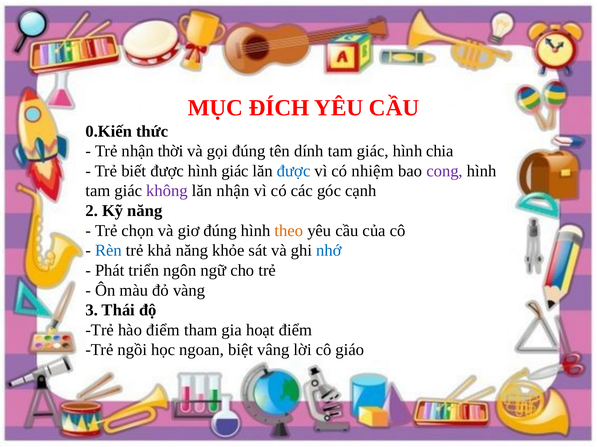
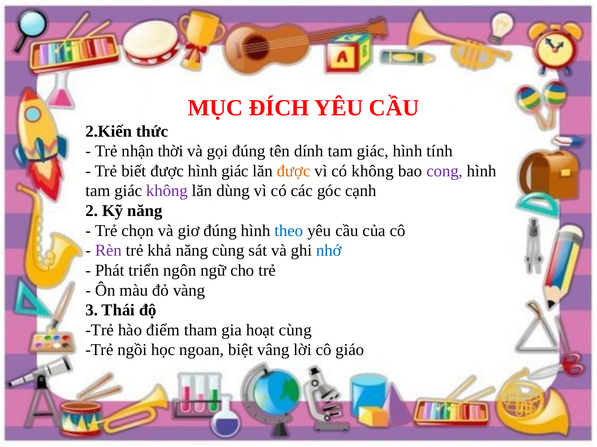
0.Kiến: 0.Kiến -> 2.Kiến (109, 131)
chia: chia -> tính (440, 151)
được colour: blue -> orange (294, 171)
có nhiệm: nhiệm -> không (373, 171)
lăn nhận: nhận -> dùng (233, 191)
theo colour: orange -> blue (289, 231)
Rèn colour: blue -> purple (108, 251)
năng khỏe: khỏe -> cùng (228, 251)
hoạt điểm: điểm -> cùng (295, 331)
